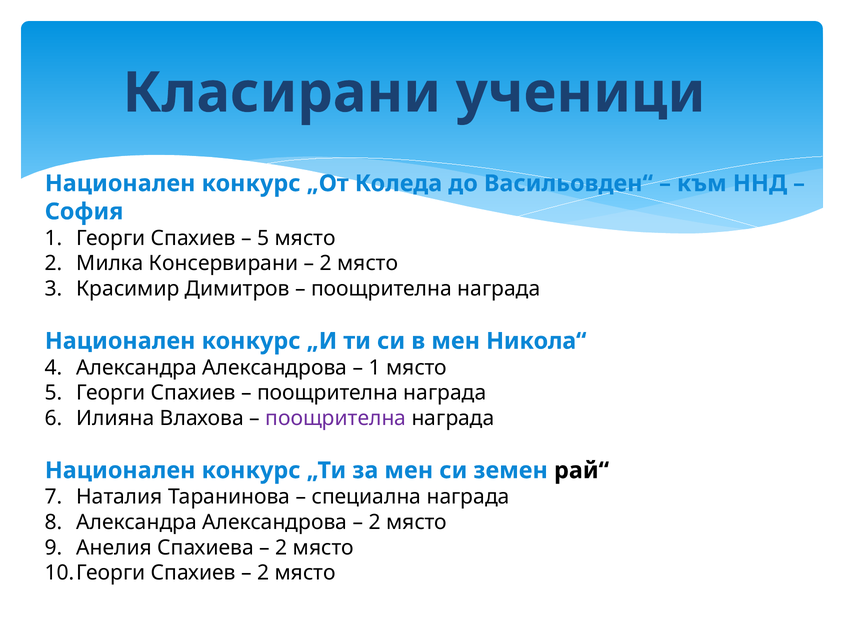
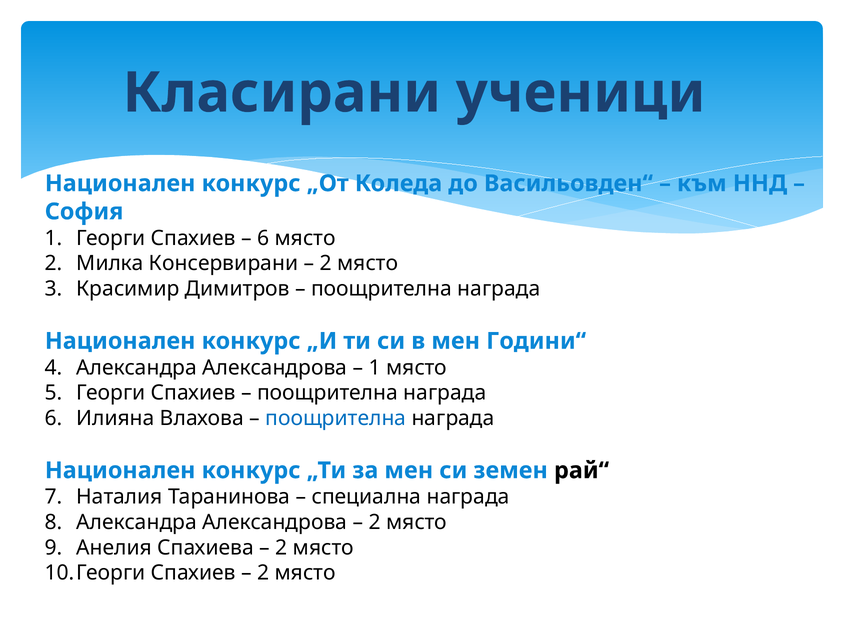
5: 5 -> 6 (263, 238)
Никола“: Никола“ -> Години“ (536, 341)
поощрителна colour: purple -> blue (336, 418)
